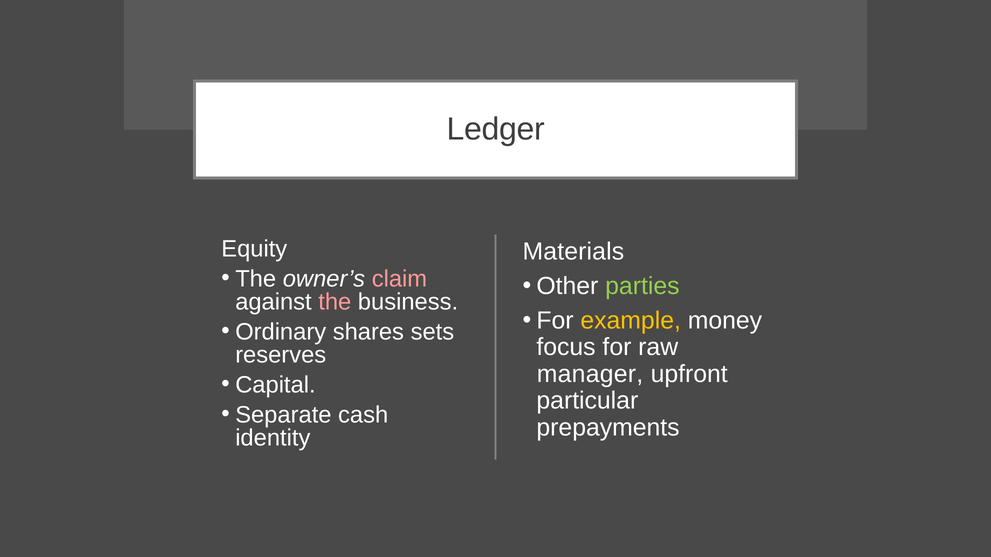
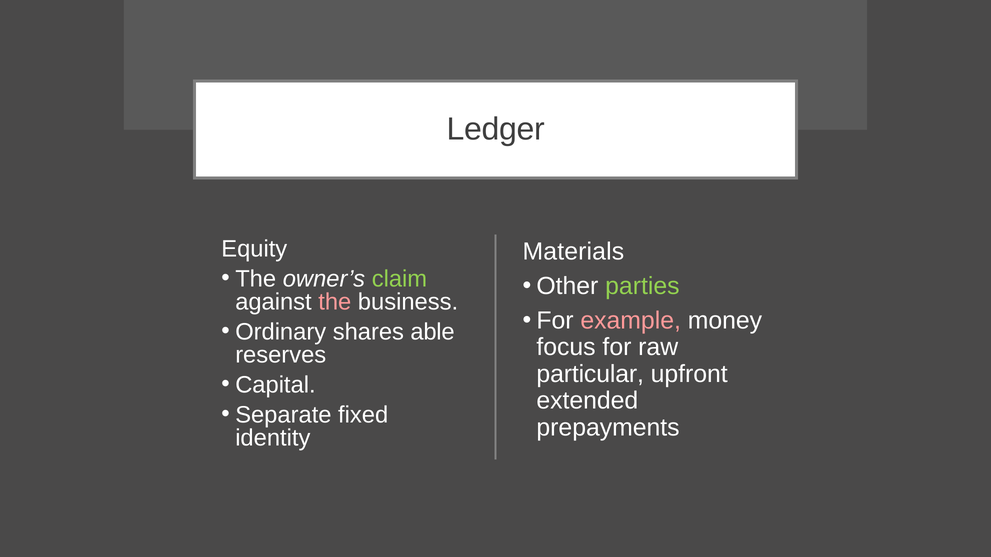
claim colour: pink -> light green (399, 279)
example colour: yellow -> pink (631, 321)
sets: sets -> able (433, 332)
manager: manager -> particular (590, 374)
particular: particular -> extended (587, 401)
cash: cash -> fixed (363, 415)
